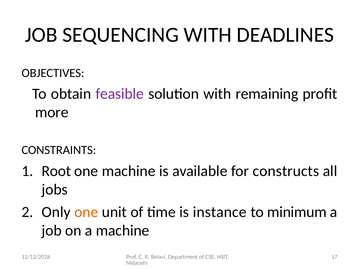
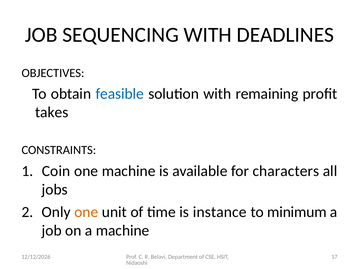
feasible colour: purple -> blue (120, 94)
more: more -> takes (52, 112)
Root: Root -> Coin (56, 171)
constructs: constructs -> characters (286, 171)
